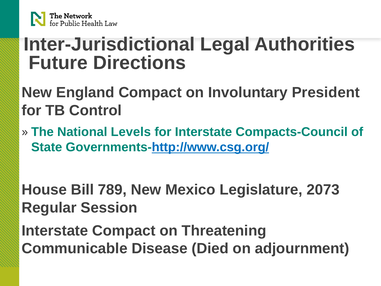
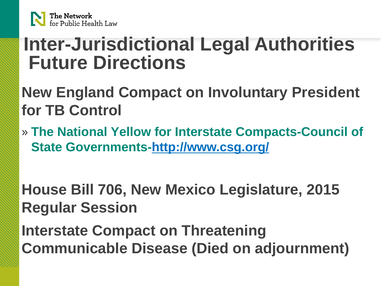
Levels: Levels -> Yellow (131, 132)
789: 789 -> 706 (112, 190)
2073: 2073 -> 2015 (323, 190)
